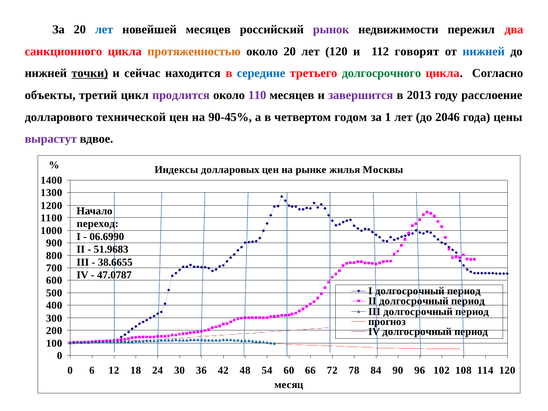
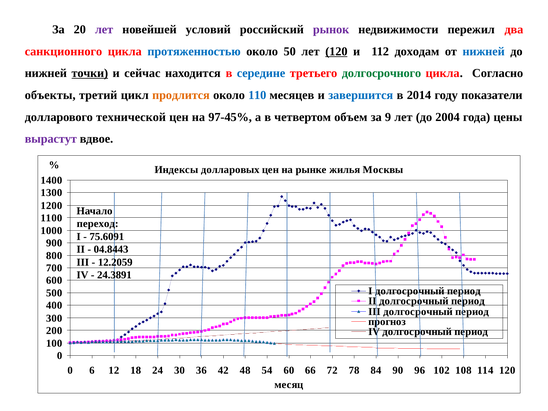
лет colour: blue -> purple (104, 29)
новейшей месяцев: месяцев -> условий (208, 29)
протяженностью colour: orange -> blue (194, 51)
около 20: 20 -> 50 (290, 51)
120 underline: none -> present (336, 51)
говорят: говорят -> доходам (417, 51)
продлится colour: purple -> orange (181, 95)
110 colour: purple -> blue (257, 95)
завершится colour: purple -> blue (361, 95)
2013: 2013 -> 2014 (419, 95)
расслоение: расслоение -> показатели (492, 95)
90-45%: 90-45% -> 97-45% (230, 117)
годом: годом -> объем (351, 117)
1: 1 -> 9 (388, 117)
2046: 2046 -> 2004 (448, 117)
06.6990: 06.6990 -> 75.6091 (107, 237)
51.9683: 51.9683 -> 04.8443 (111, 249)
38.6655: 38.6655 -> 12.2059 (115, 262)
47.0787: 47.0787 -> 24.3891 (114, 275)
